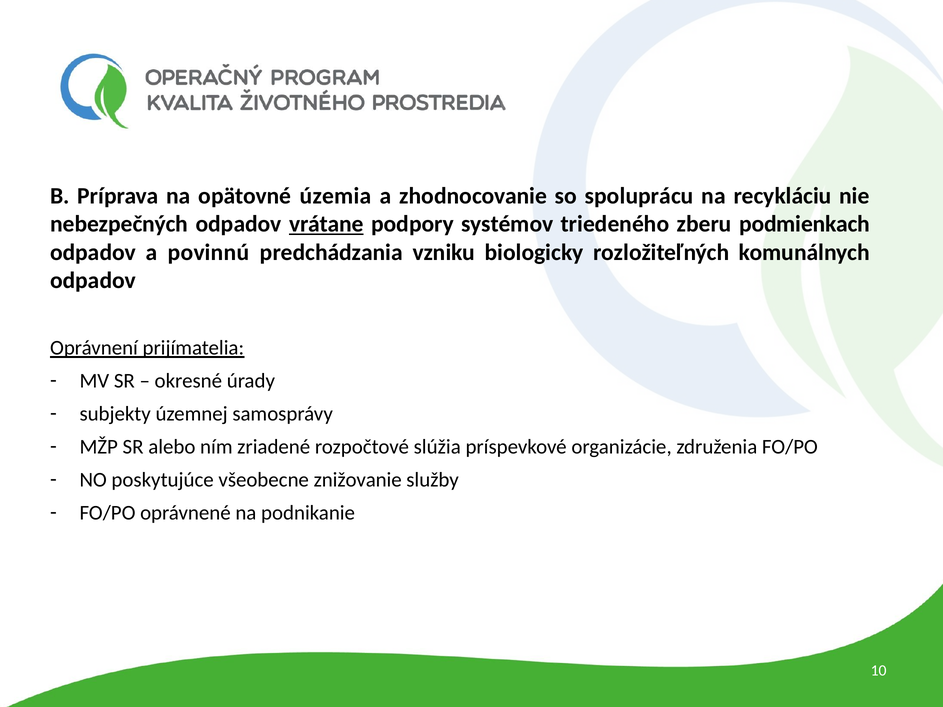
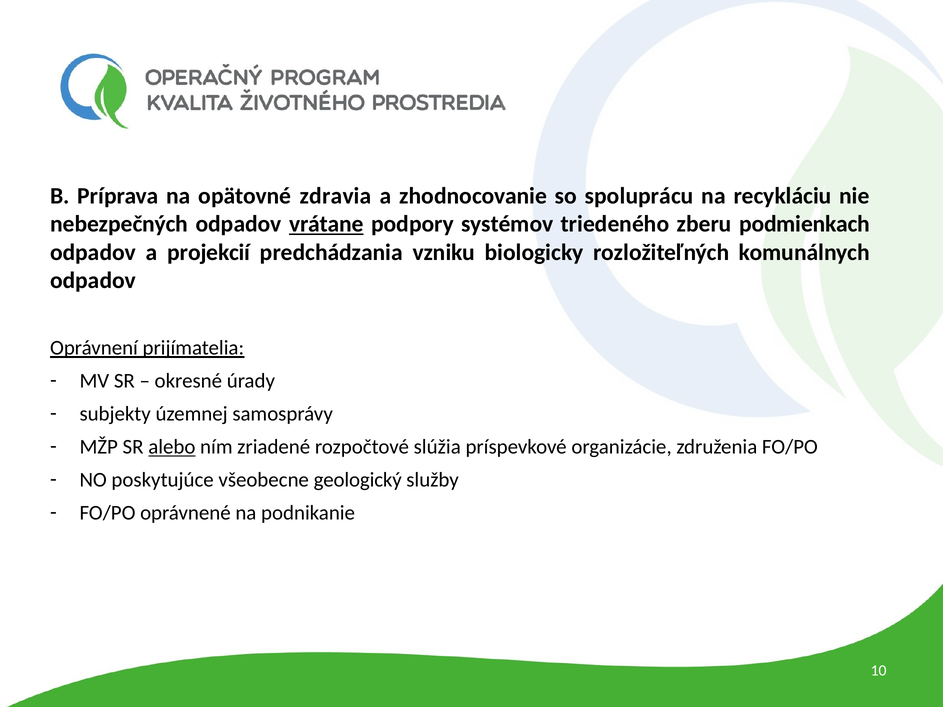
územia: územia -> zdravia (336, 196)
povinnú: povinnú -> projekcií (209, 252)
alebo underline: none -> present (172, 447)
znižovanie: znižovanie -> geologický (358, 480)
